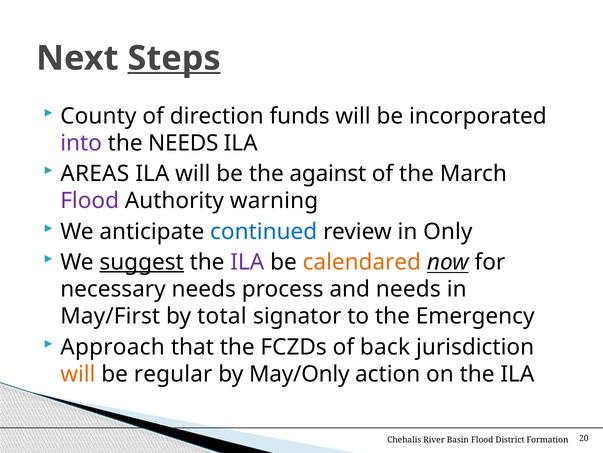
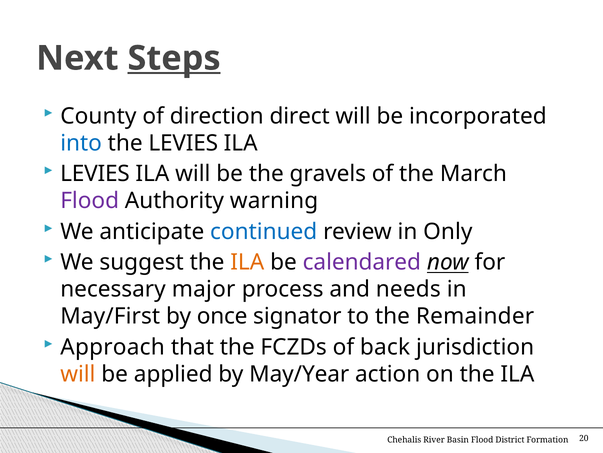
funds: funds -> direct (300, 116)
into colour: purple -> blue (81, 143)
the NEEDS: NEEDS -> LEVIES (183, 143)
AREAS: AREAS -> LEVIES (95, 174)
against: against -> gravels (328, 174)
suggest underline: present -> none (142, 262)
ILA colour: purple -> orange (247, 262)
calendared colour: orange -> purple (362, 262)
necessary needs: needs -> major (204, 289)
total: total -> once (222, 316)
Emergency: Emergency -> Remainder (475, 316)
regular: regular -> applied (173, 374)
May/Only: May/Only -> May/Year (299, 374)
